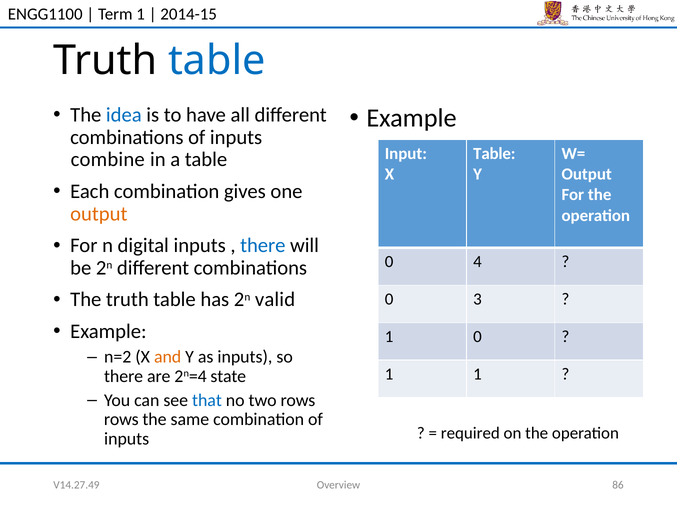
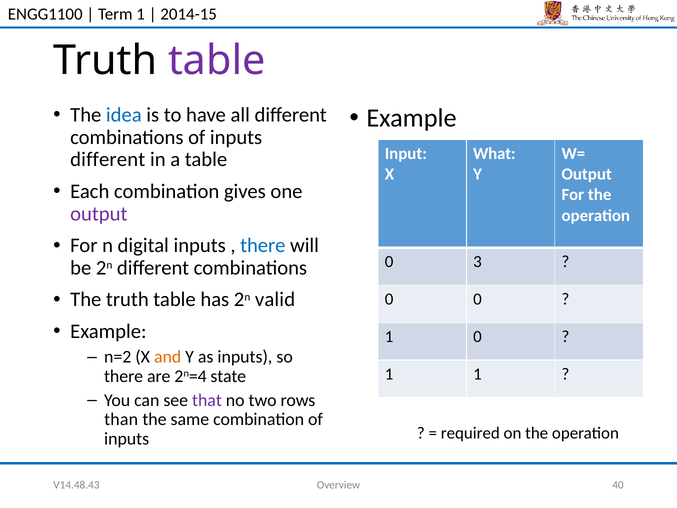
table colour: blue -> purple (217, 61)
Table: Table -> What (494, 153)
combine: combine -> different (108, 160)
output colour: orange -> purple (99, 214)
4: 4 -> 3 (477, 262)
0 3: 3 -> 0 (477, 299)
that colour: blue -> purple (207, 400)
rows: rows -> than (121, 419)
86: 86 -> 40 (618, 485)
V14.27.49: V14.27.49 -> V14.48.43 (76, 485)
